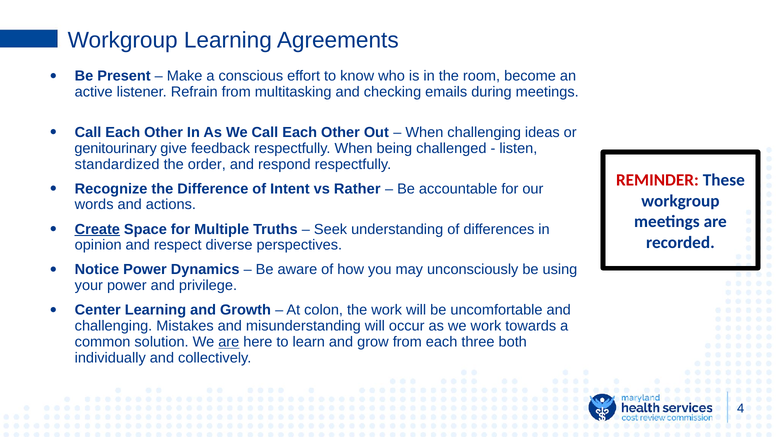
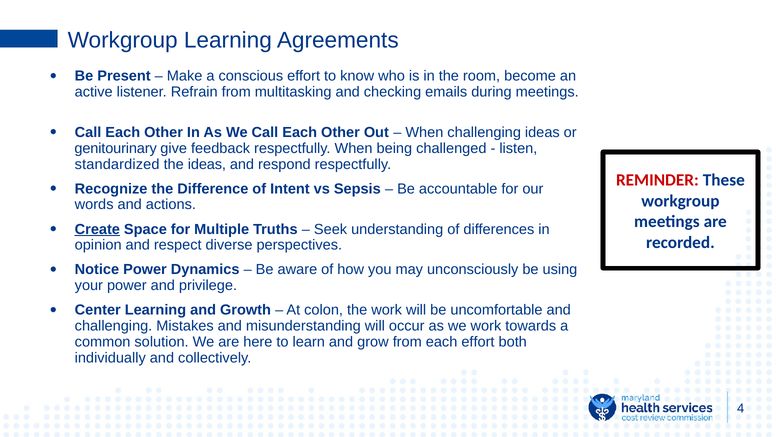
the order: order -> ideas (207, 164)
Rather: Rather -> Sepsis (357, 189)
are underline: present -> none (229, 342)
each three: three -> effort (478, 342)
